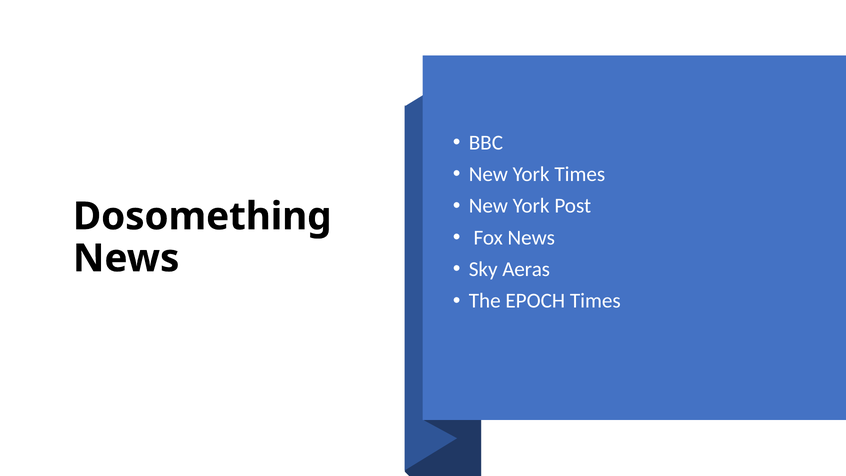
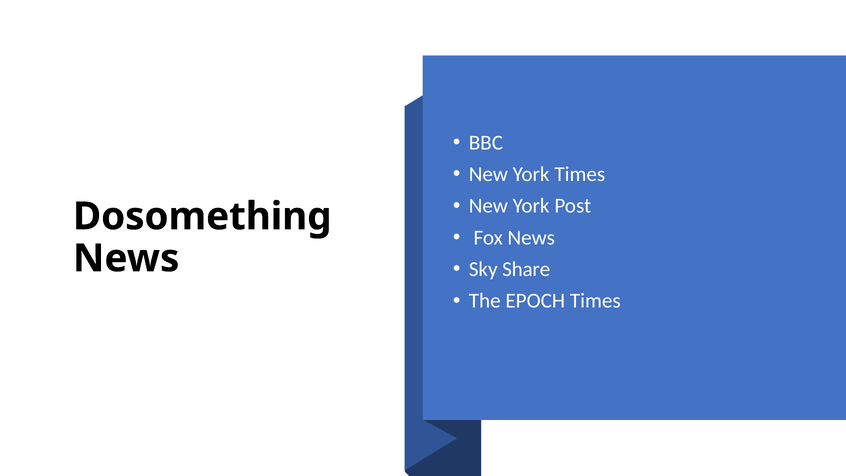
Aeras: Aeras -> Share (526, 269)
